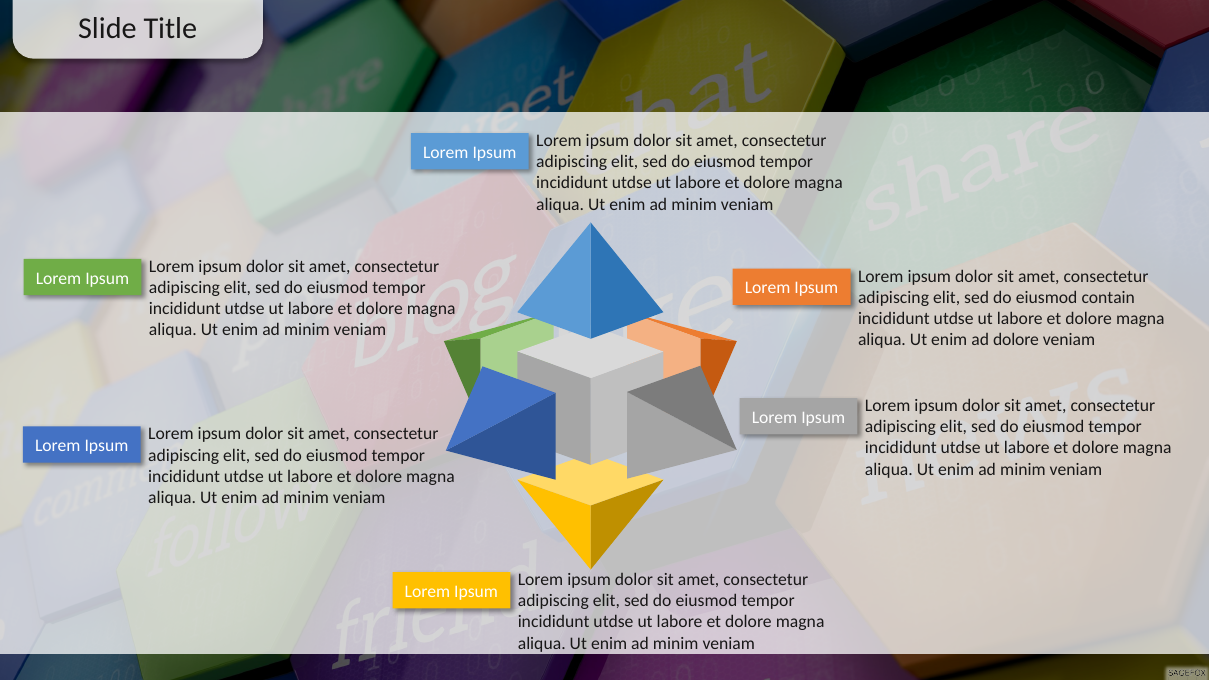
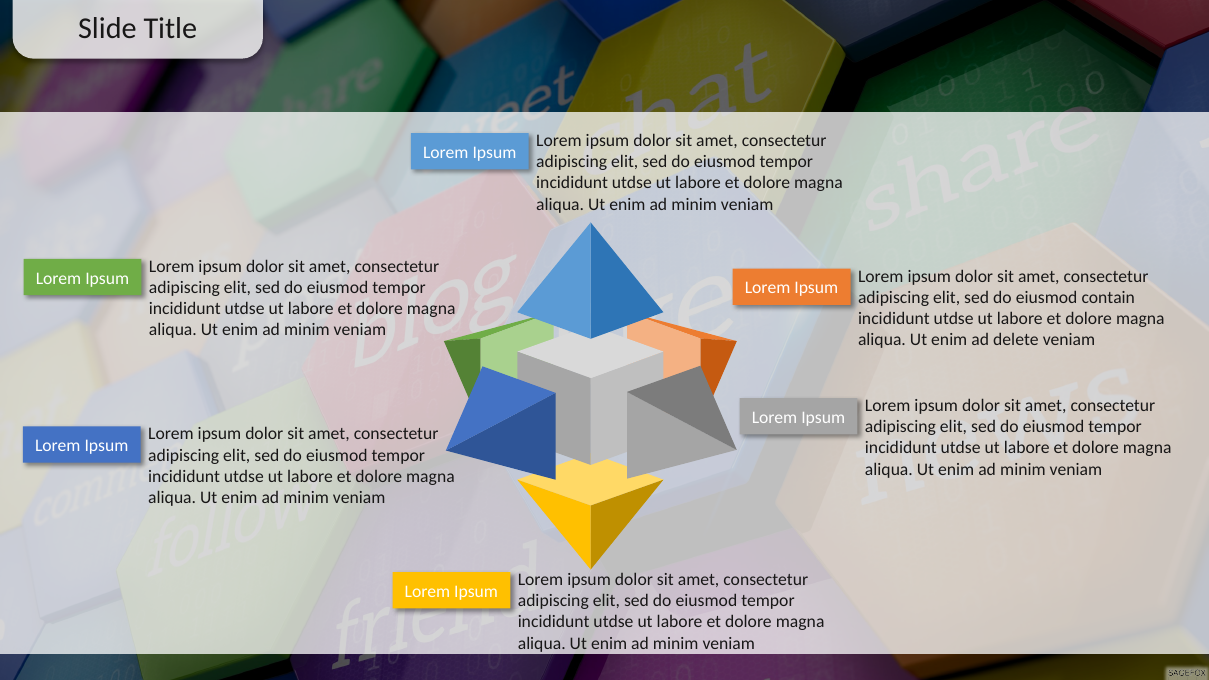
ad dolore: dolore -> delete (1016, 340)
